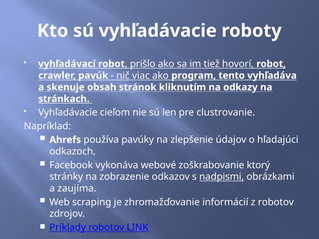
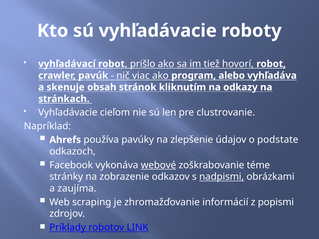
tento: tento -> alebo (232, 76)
hľadajúci: hľadajúci -> podstate (278, 140)
webové underline: none -> present (158, 165)
ktorý: ktorý -> téme (258, 165)
z robotov: robotov -> popismi (276, 202)
